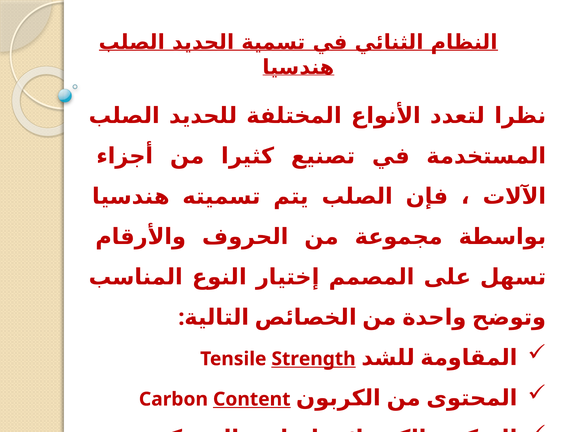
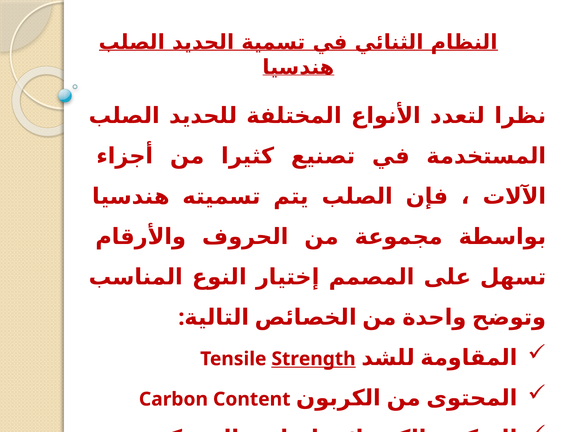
Content underline: present -> none (252, 400)
